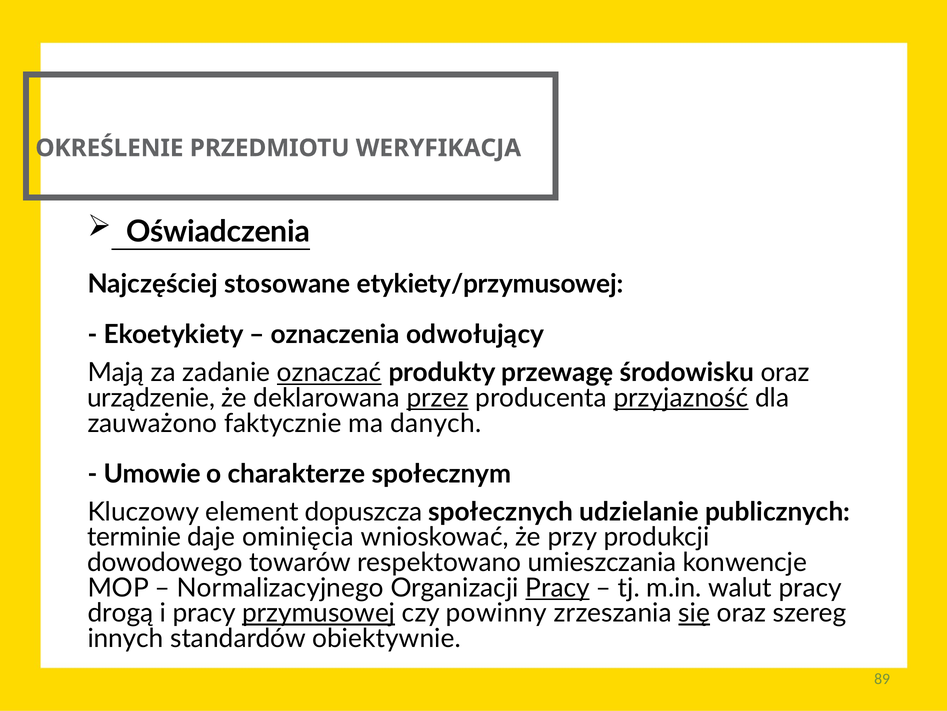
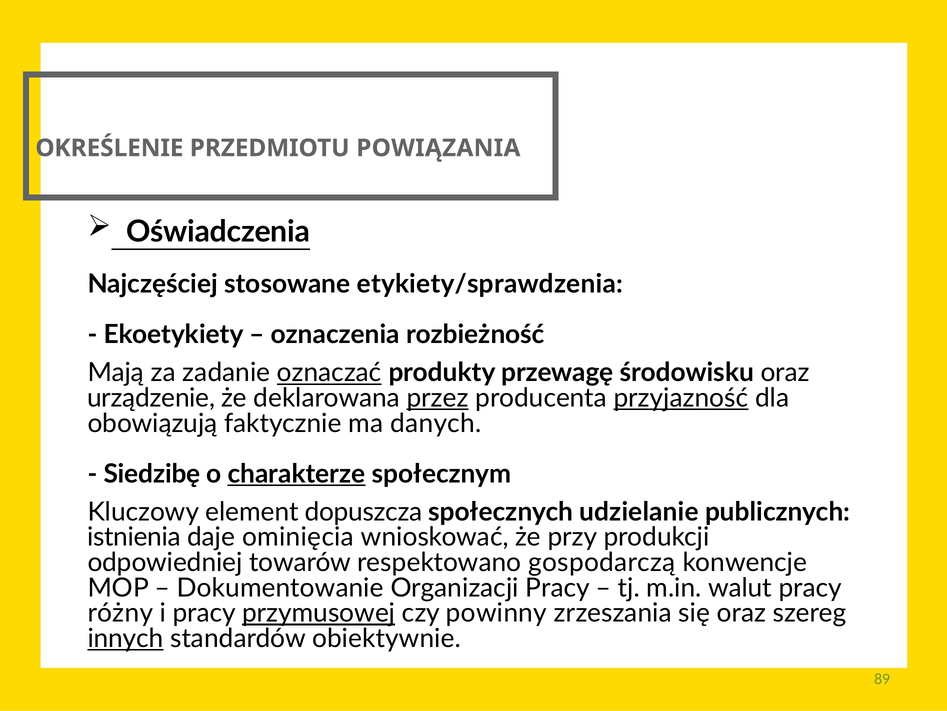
WERYFIKACJA: WERYFIKACJA -> POWIĄZANIA (438, 148)
etykiety/przymusowej: etykiety/przymusowej -> etykiety/sprawdzenia (490, 284)
odwołujący: odwołujący -> rozbieżność (475, 334)
zauważono: zauważono -> obowiązują (152, 423)
Umowie: Umowie -> Siedzibę (152, 473)
charakterze underline: none -> present (297, 473)
terminie: terminie -> istnienia (134, 537)
dowodowego: dowodowego -> odpowiedniej (165, 562)
umieszczania: umieszczania -> gospodarczą (602, 562)
Normalizacyjnego: Normalizacyjnego -> Dokumentowanie (280, 587)
Pracy underline: present -> none (558, 587)
drogą: drogą -> różny (120, 612)
się underline: present -> none (694, 612)
innych underline: none -> present (126, 638)
